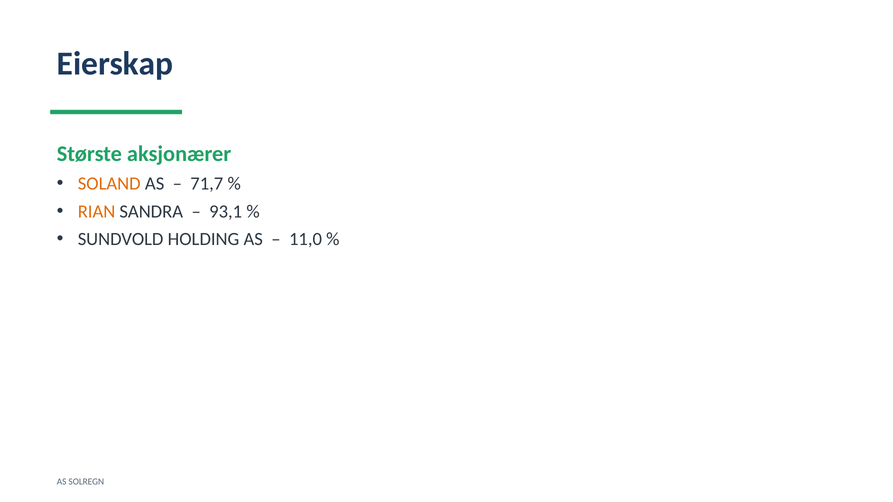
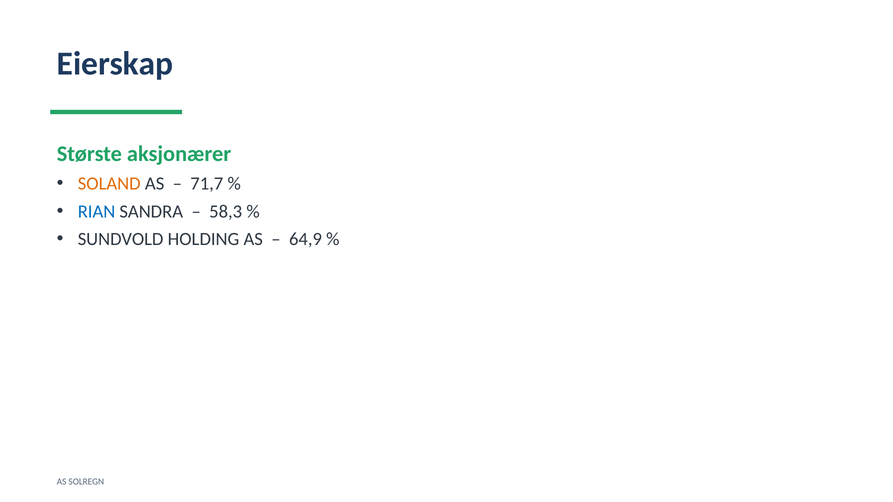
RIAN colour: orange -> blue (97, 212)
93,1: 93,1 -> 58,3 (226, 212)
11,0: 11,0 -> 64,9 (305, 239)
